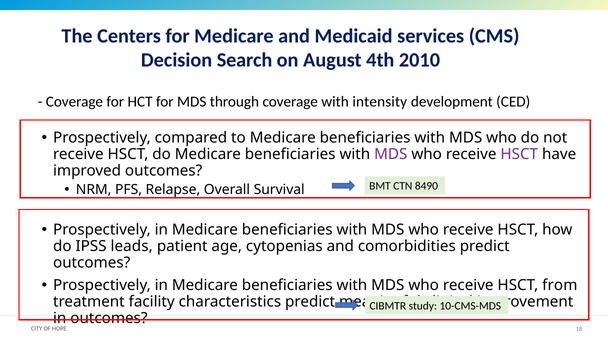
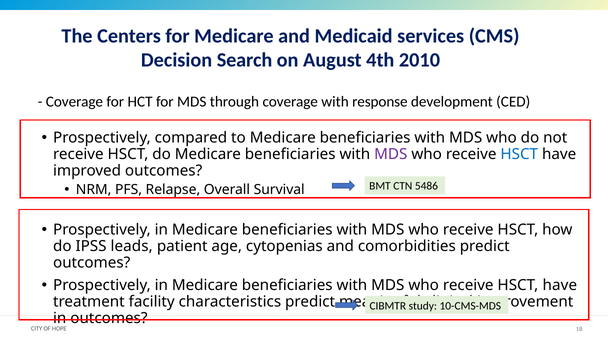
intensity: intensity -> response (380, 102)
HSCT colour: purple -> blue (519, 154)
8490: 8490 -> 5486 (426, 186)
from: from -> have (560, 285)
